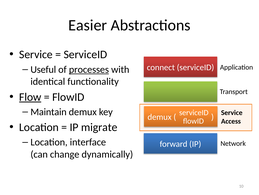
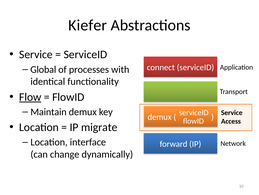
Easier: Easier -> Kiefer (88, 25)
Useful: Useful -> Global (43, 69)
processes underline: present -> none (89, 69)
